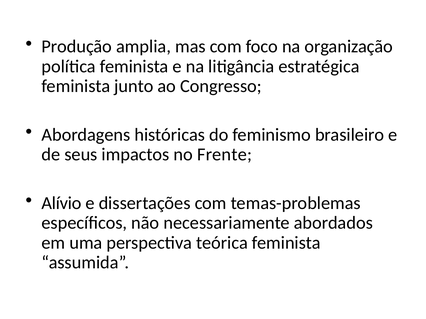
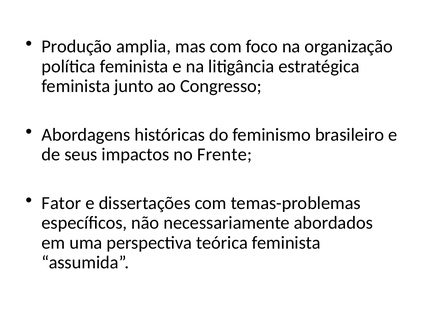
Alívio: Alívio -> Fator (61, 203)
